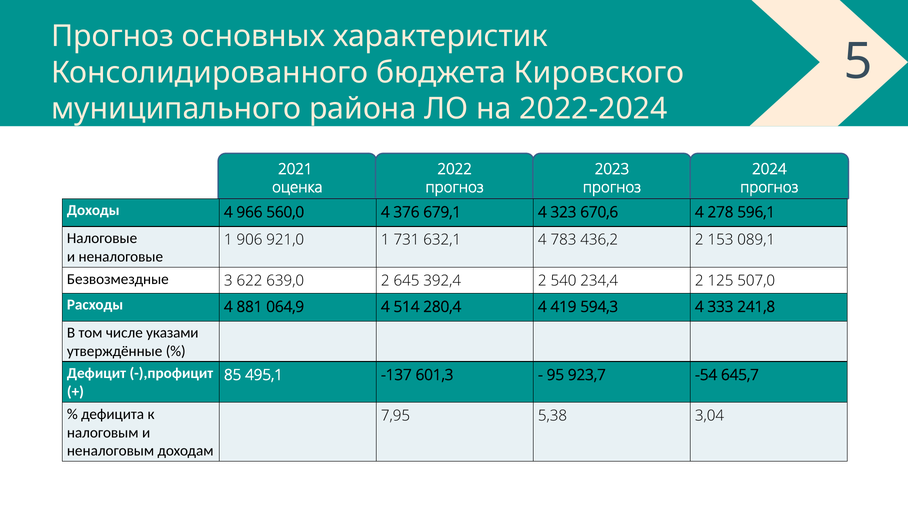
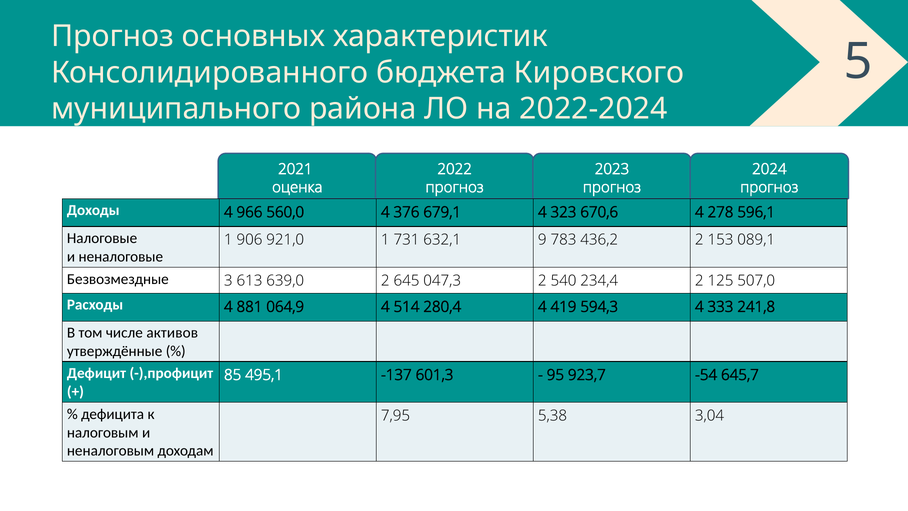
632,1 4: 4 -> 9 (542, 240)
622: 622 -> 613 (249, 281)
392,4: 392,4 -> 047,3 (442, 281)
указами: указами -> активов (172, 333)
